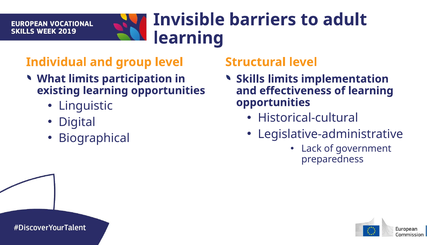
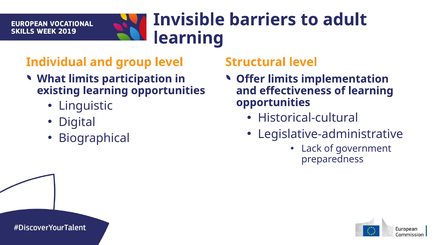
Skills: Skills -> Offer (250, 79)
